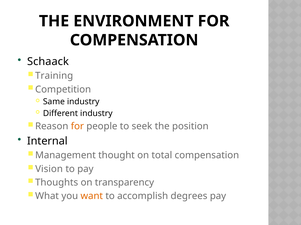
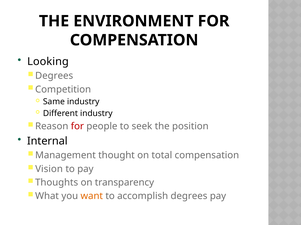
Schaack: Schaack -> Looking (48, 62)
Training: Training -> Degrees (54, 76)
for colour: orange -> red (77, 127)
